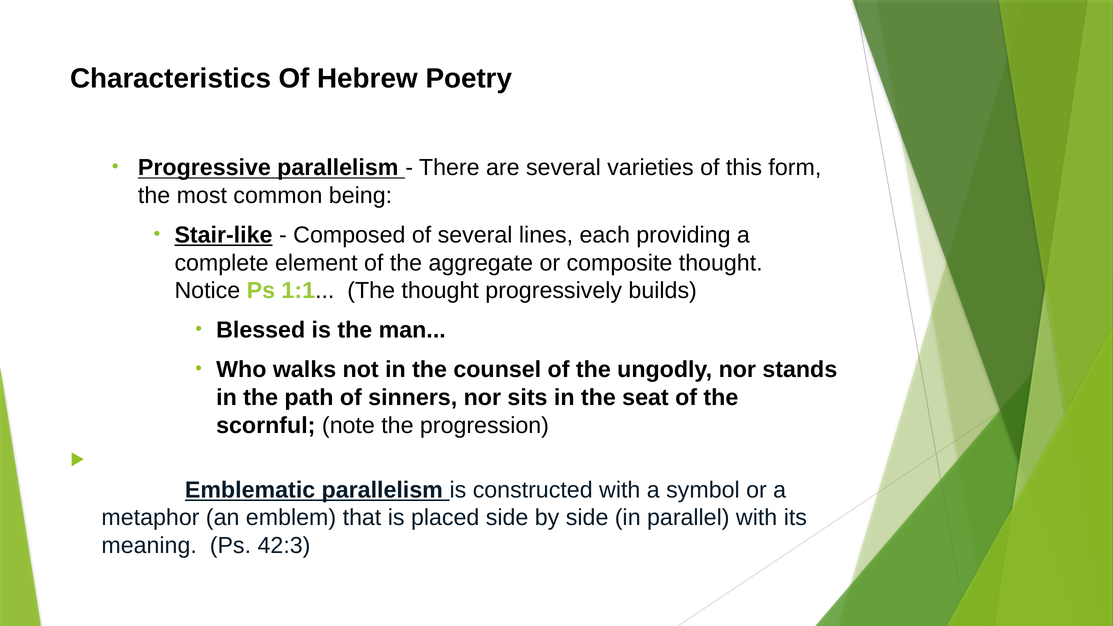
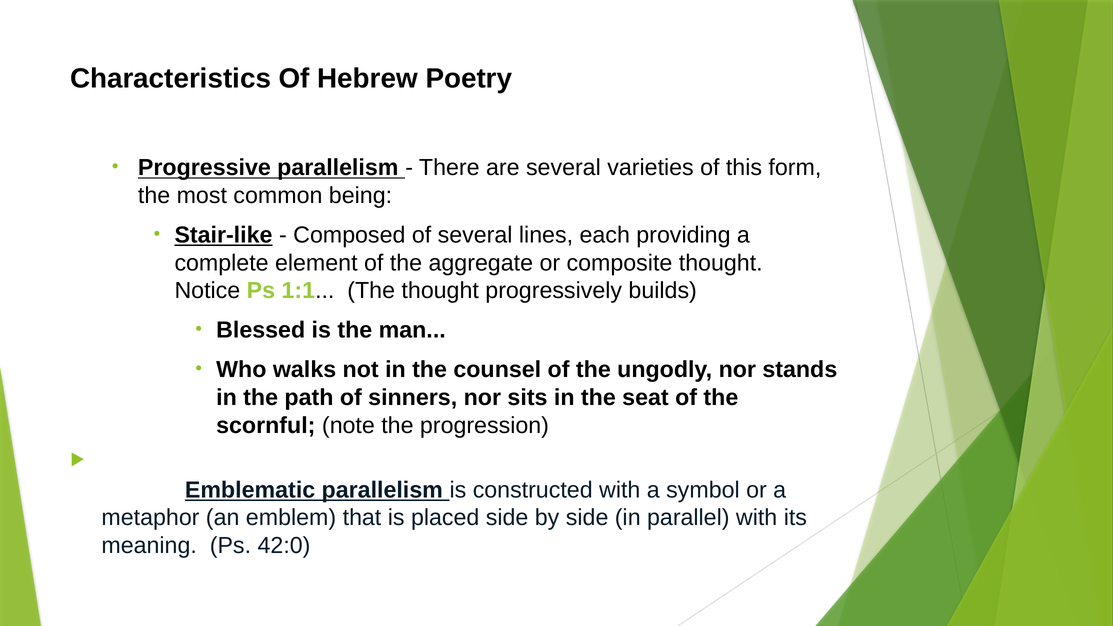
42:3: 42:3 -> 42:0 (284, 546)
